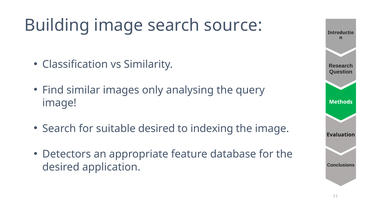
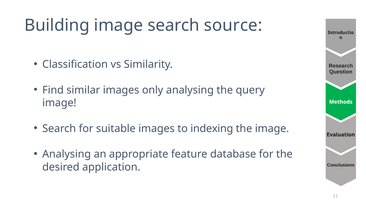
suitable desired: desired -> images (157, 128)
Detectors: Detectors -> Analysing (67, 154)
